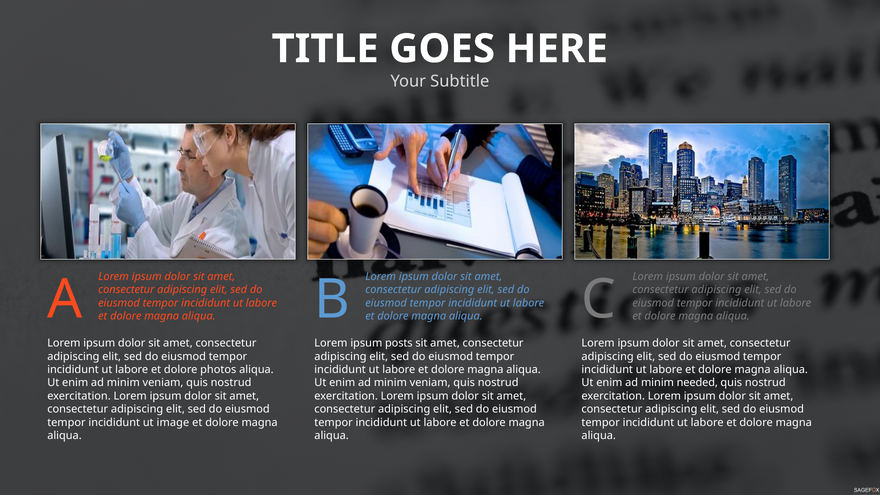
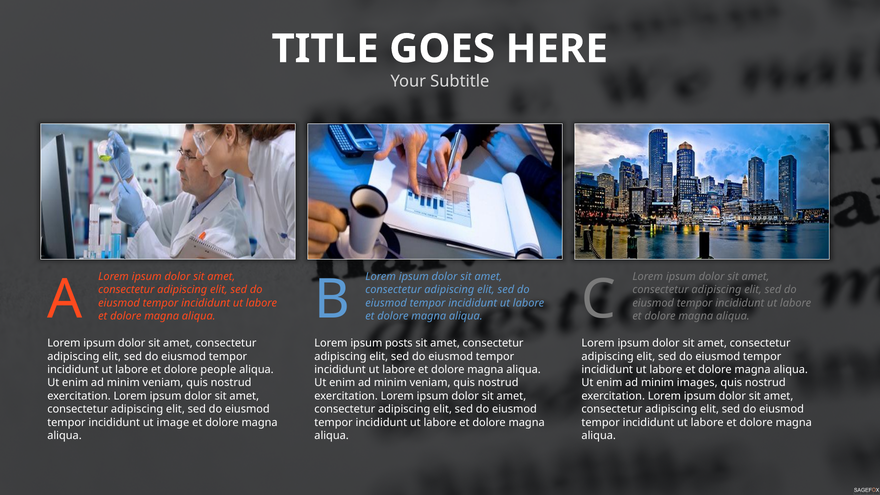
photos: photos -> people (218, 370)
needed: needed -> images (697, 383)
